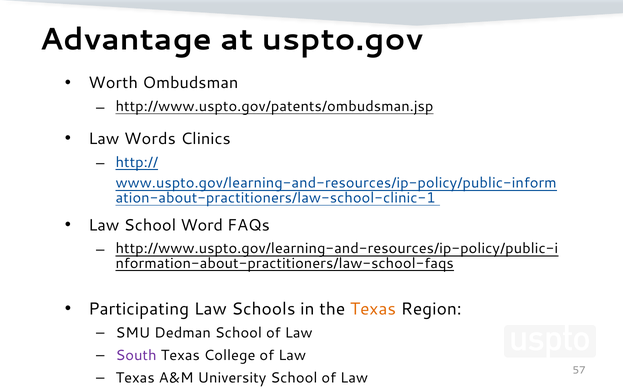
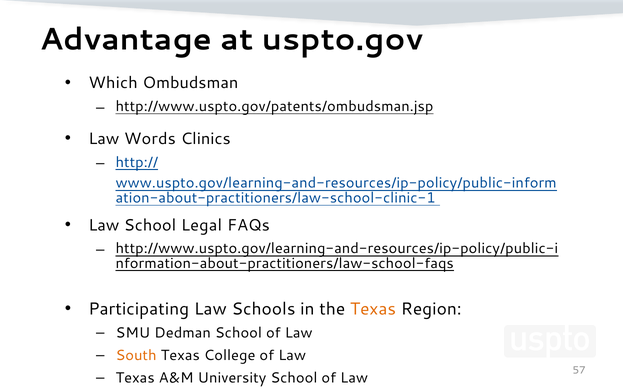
Worth: Worth -> Which (113, 83)
Word: Word -> Legal (202, 225)
South colour: purple -> orange (136, 356)
